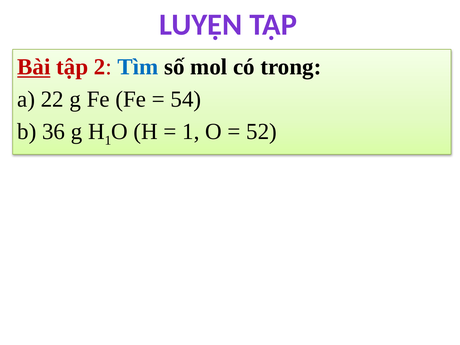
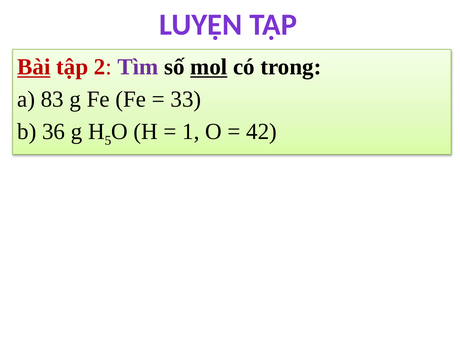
Tìm colour: blue -> purple (138, 67)
mol underline: none -> present (209, 67)
22: 22 -> 83 (52, 99)
54: 54 -> 33 (186, 99)
H 1: 1 -> 5 (108, 140)
52: 52 -> 42 (262, 131)
